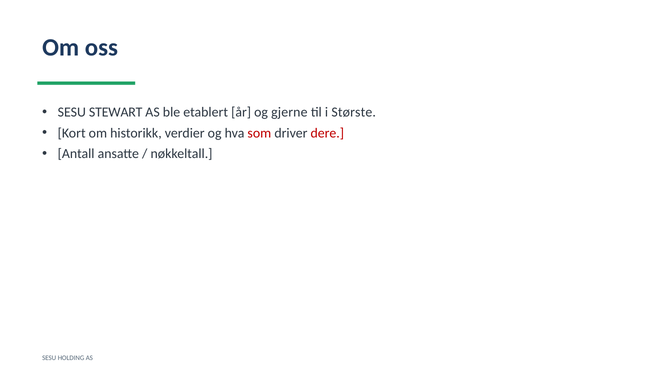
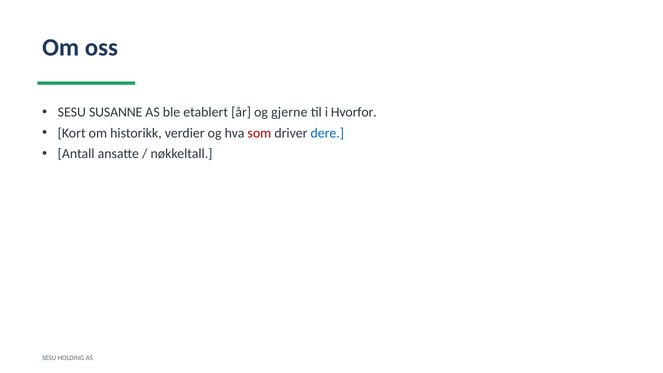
STEWART: STEWART -> SUSANNE (116, 112)
Største: Største -> Hvorfor (354, 112)
dere colour: red -> blue (327, 133)
